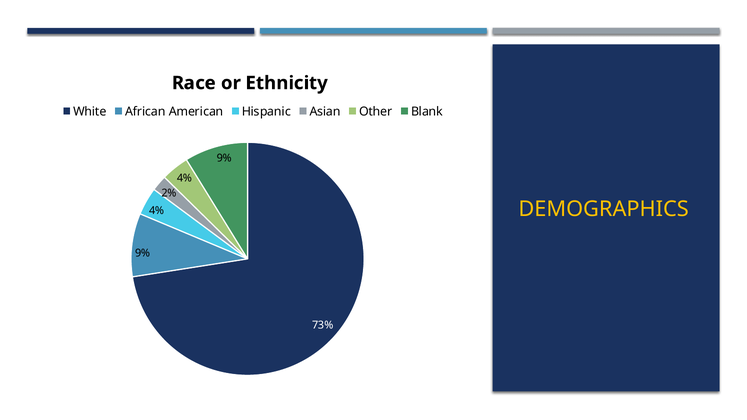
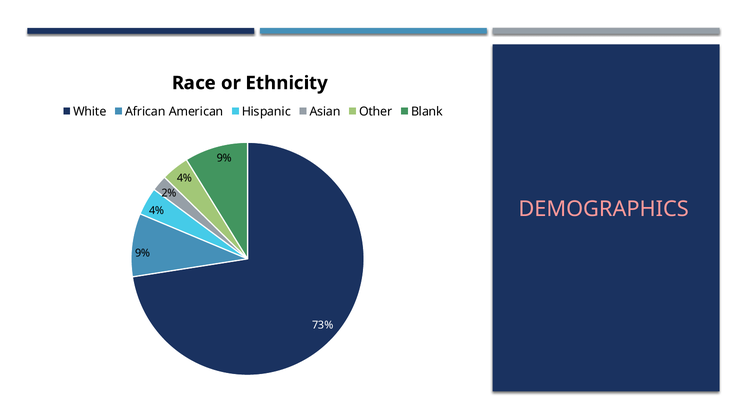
DEMOGRAPHICS colour: yellow -> pink (604, 209)
